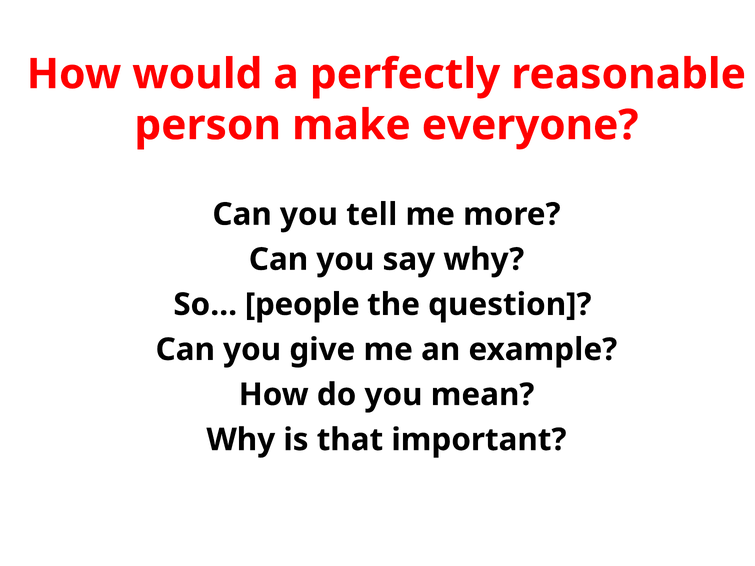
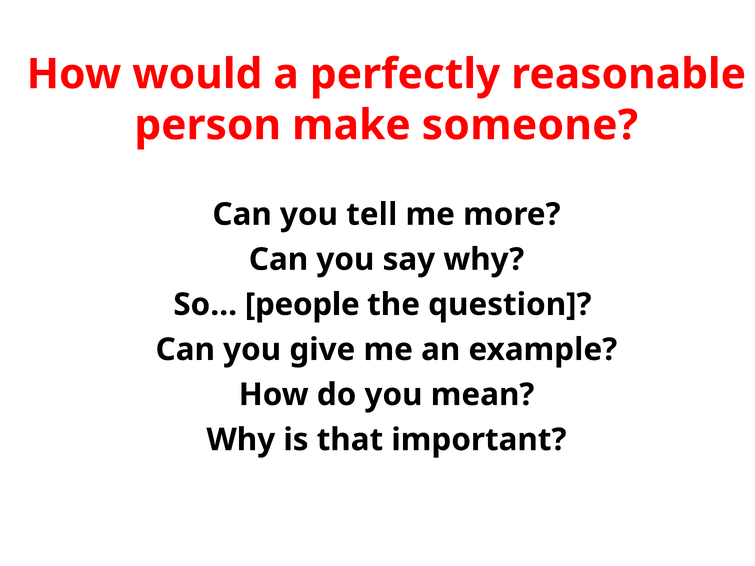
everyone: everyone -> someone (530, 125)
